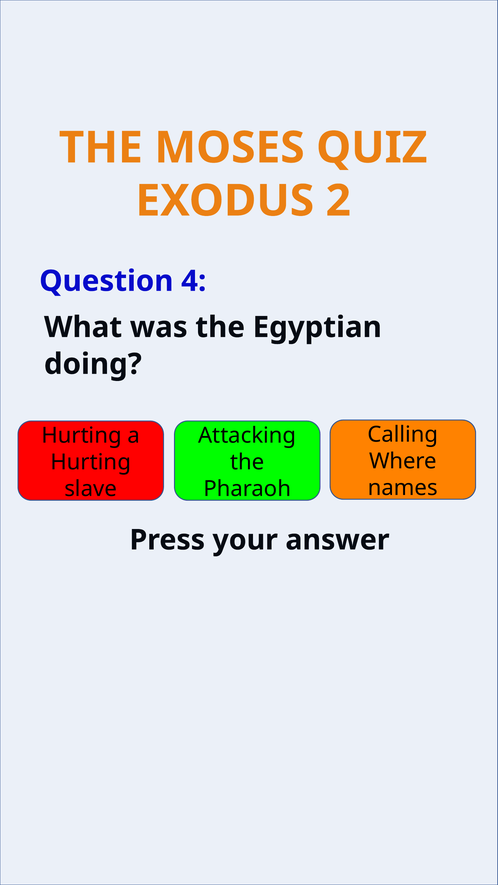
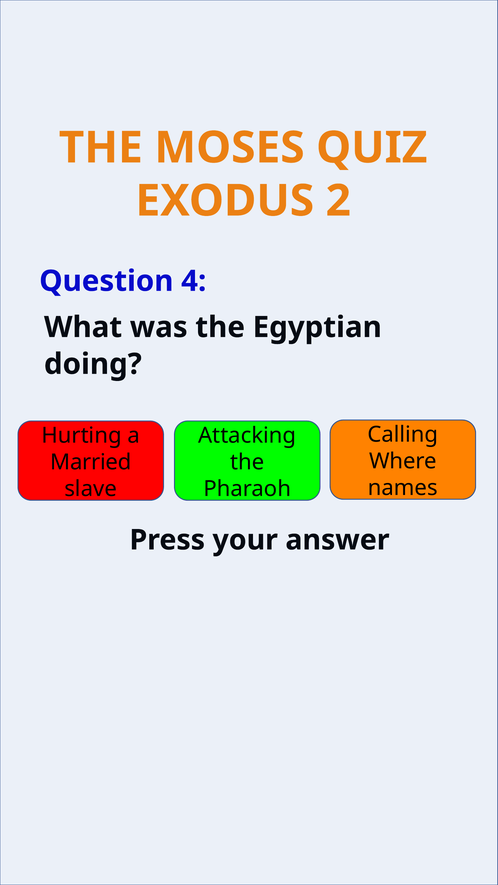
Hurting: Hurting -> Married (91, 462)
